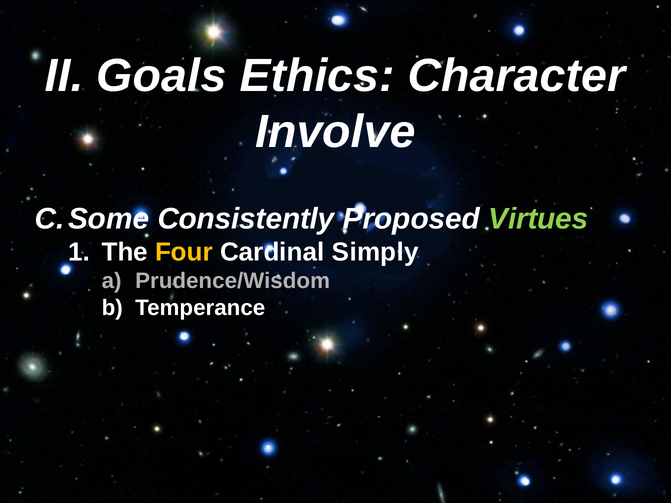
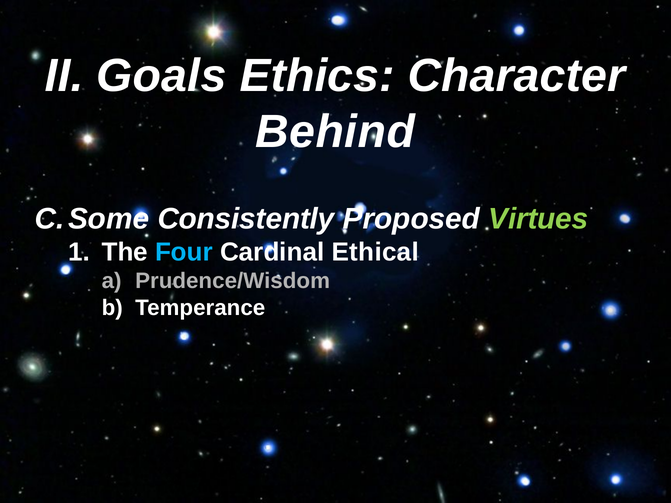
Involve: Involve -> Behind (335, 132)
Four colour: yellow -> light blue (184, 252)
Simply: Simply -> Ethical (375, 252)
